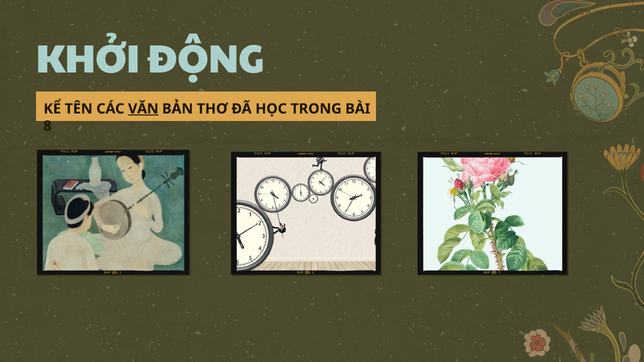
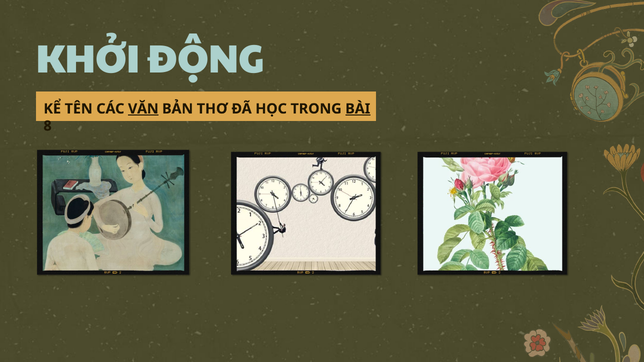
BÀI underline: none -> present (358, 109)
